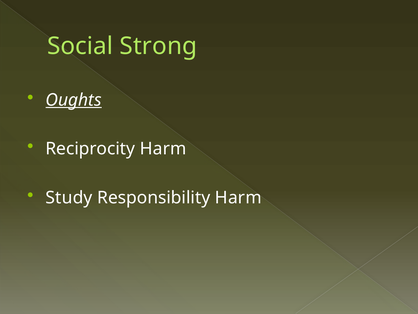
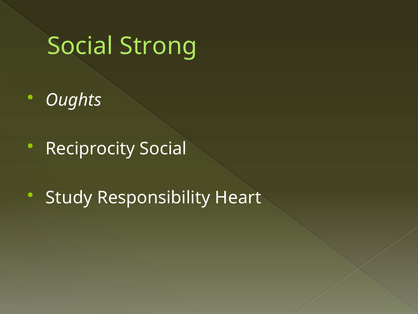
Oughts underline: present -> none (74, 100)
Reciprocity Harm: Harm -> Social (163, 149)
Responsibility Harm: Harm -> Heart (238, 197)
